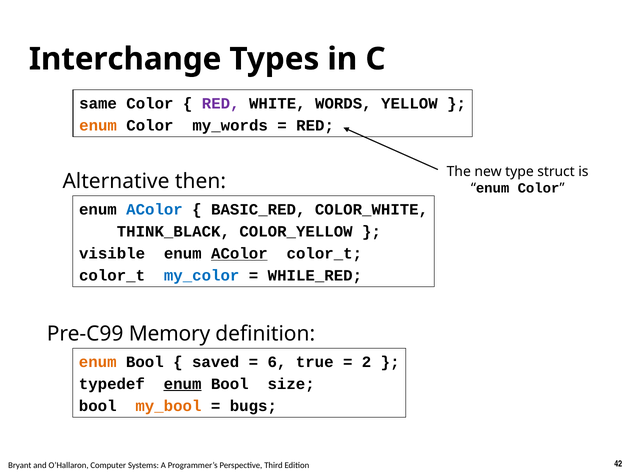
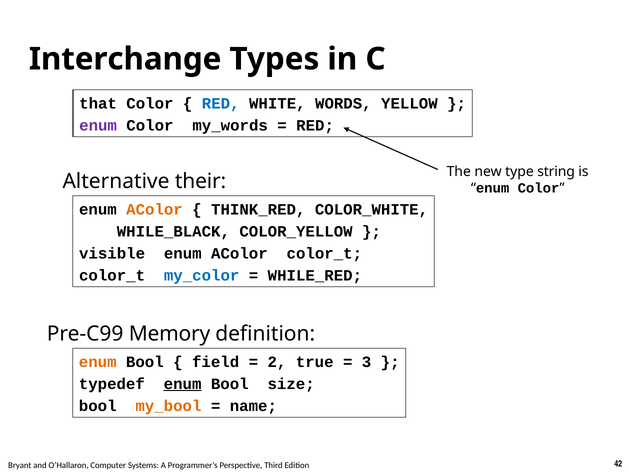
same: same -> that (98, 103)
RED colour: purple -> blue (221, 103)
enum colour: orange -> purple (98, 125)
struct: struct -> string (556, 171)
then: then -> their (201, 181)
AColor colour: blue -> orange (155, 209)
BASIC_RED: BASIC_RED -> THINK_RED (258, 209)
THINK_BLACK: THINK_BLACK -> WHILE_BLACK (173, 231)
AColor underline: present -> none (239, 253)
saved: saved -> field (216, 362)
6: 6 -> 2 (277, 362)
2: 2 -> 3 (367, 362)
bugs: bugs -> name (253, 406)
